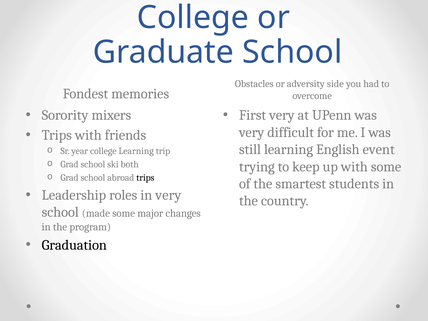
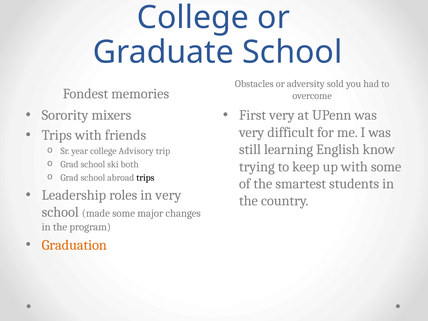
side: side -> sold (335, 84)
event: event -> know (379, 150)
college Learning: Learning -> Advisory (136, 151)
Graduation colour: black -> orange (74, 245)
